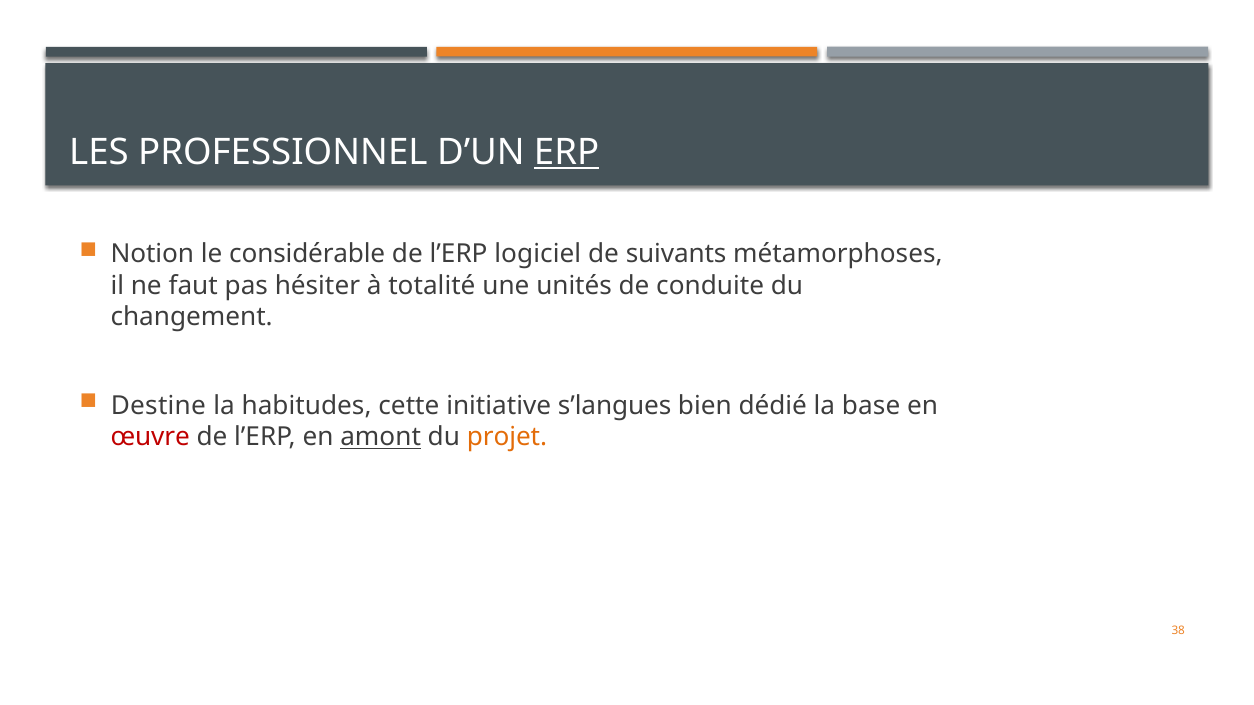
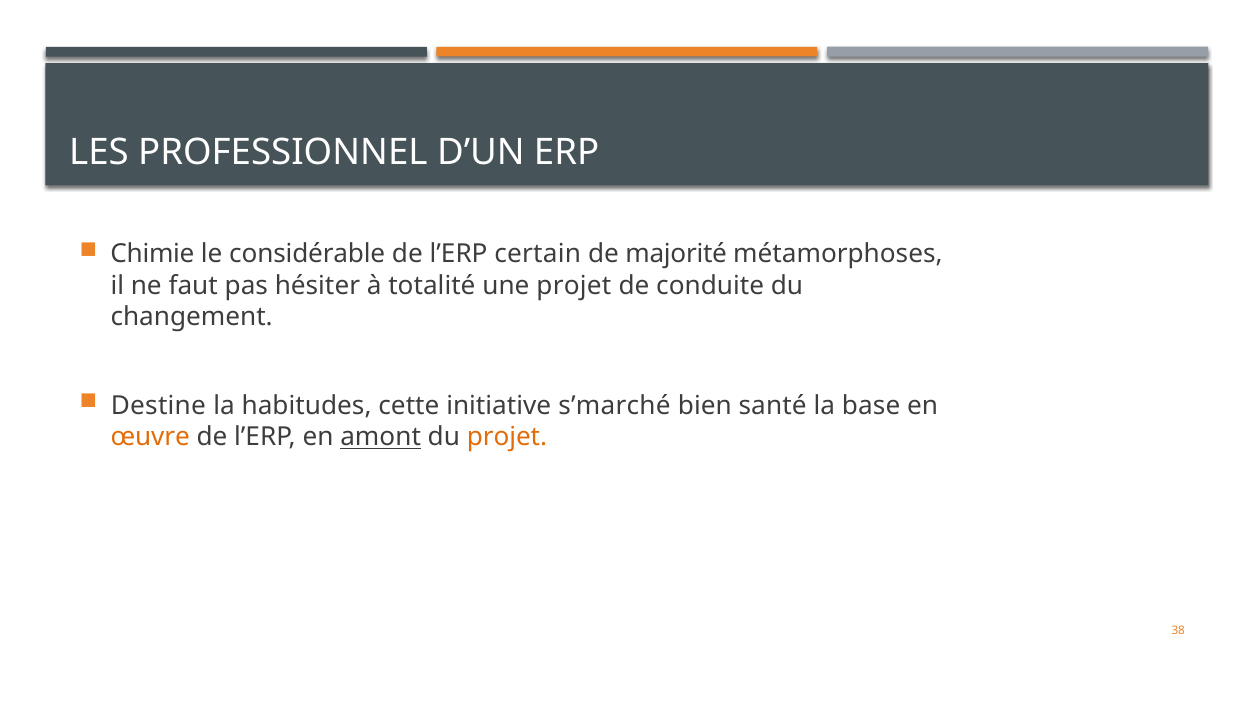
ERP underline: present -> none (567, 152)
Notion: Notion -> Chimie (152, 254)
logiciel: logiciel -> certain (538, 254)
suivants: suivants -> majorité (676, 254)
une unités: unités -> projet (574, 286)
s’langues: s’langues -> s’marché (614, 406)
dédié: dédié -> santé (773, 406)
œuvre colour: red -> orange (150, 437)
